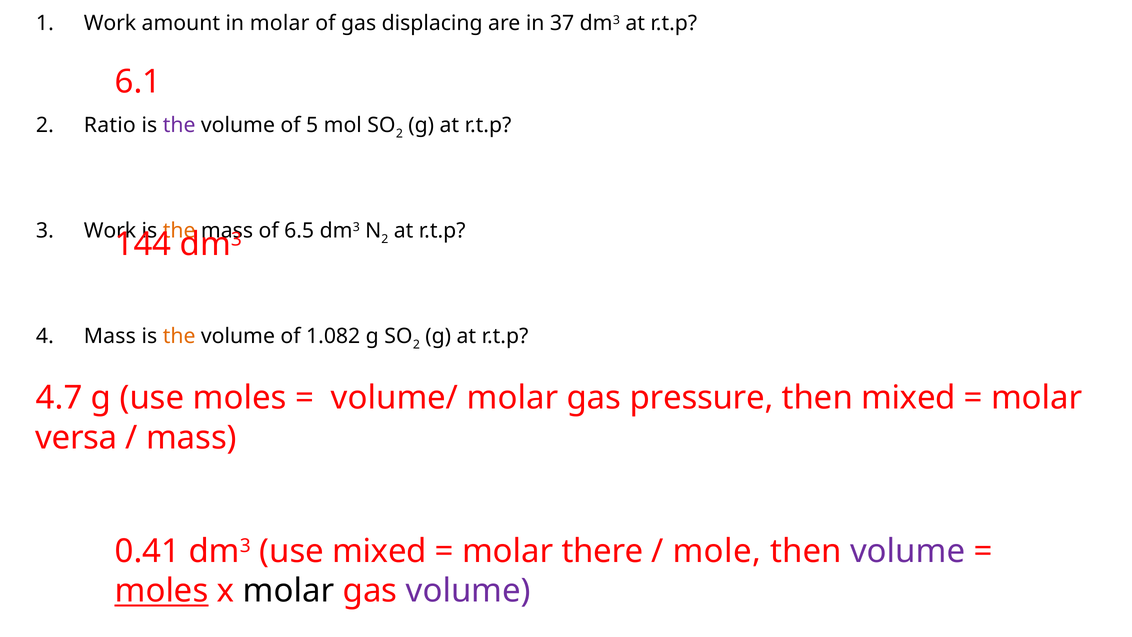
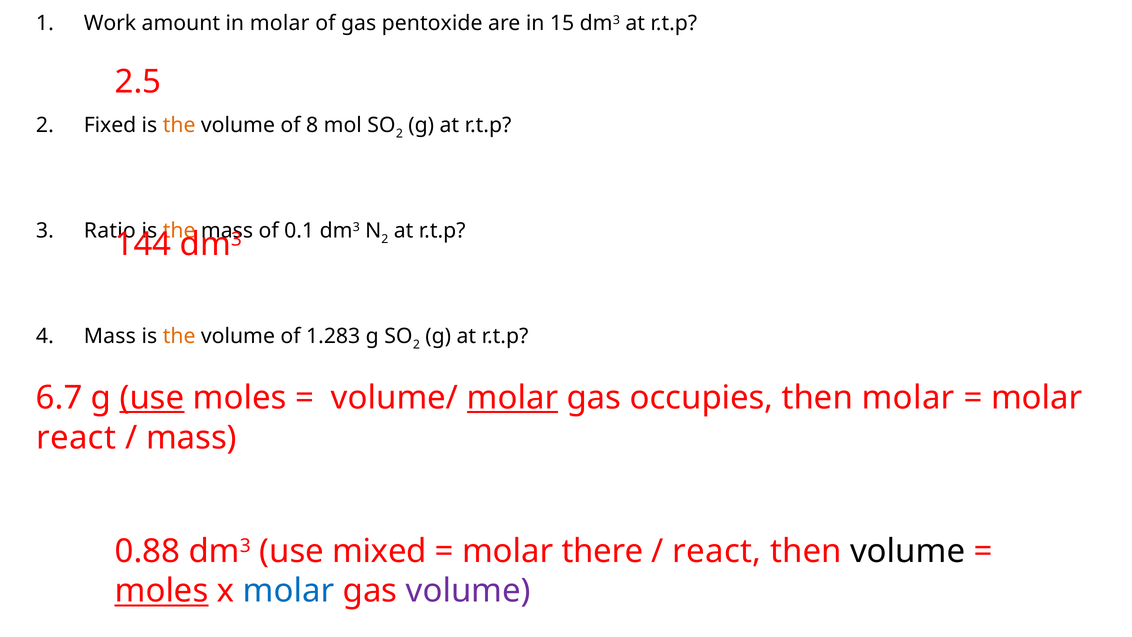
displacing: displacing -> pentoxide (432, 23)
37: 37 -> 15 (562, 23)
6.1: 6.1 -> 2.5 (138, 82)
Ratio: Ratio -> Fixed (110, 125)
the colour: purple -> orange (179, 125)
5: 5 -> 8 (312, 125)
Work: Work -> Ratio (110, 231)
6.5: 6.5 -> 0.1 (299, 231)
1.082: 1.082 -> 1.283 (333, 336)
4.7: 4.7 -> 6.7 (59, 398)
use underline: none -> present (152, 398)
molar underline: none -> present (512, 398)
pressure: pressure -> occupies (702, 398)
then mixed: mixed -> molar (908, 398)
versa: versa -> react (76, 437)
0.41: 0.41 -> 0.88 (147, 551)
mole: mole -> react (717, 551)
volume colour: purple -> black (908, 551)
molar colour: black -> blue (289, 591)
